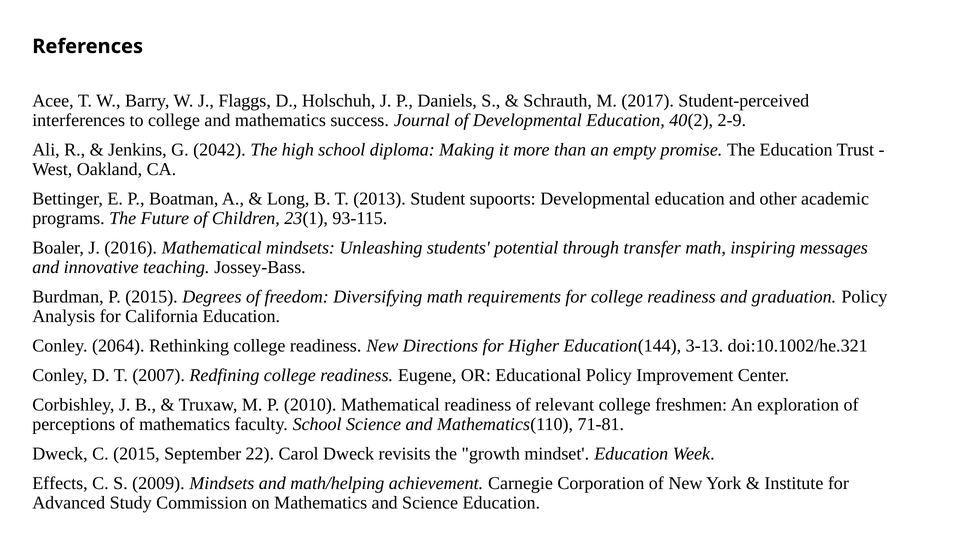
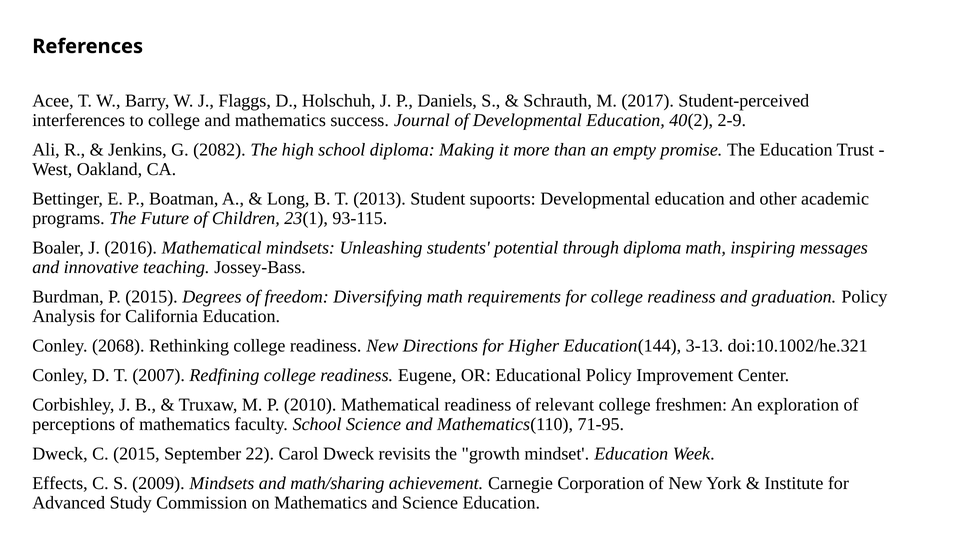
2042: 2042 -> 2082 (219, 150)
through transfer: transfer -> diploma (652, 248)
2064: 2064 -> 2068 (118, 345)
71-81: 71-81 -> 71-95 (601, 424)
math/helping: math/helping -> math/sharing (337, 483)
